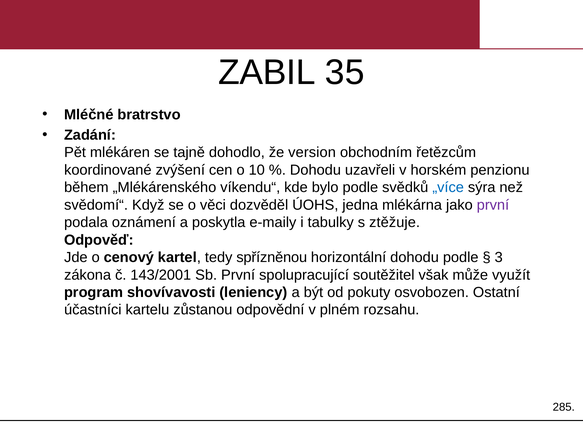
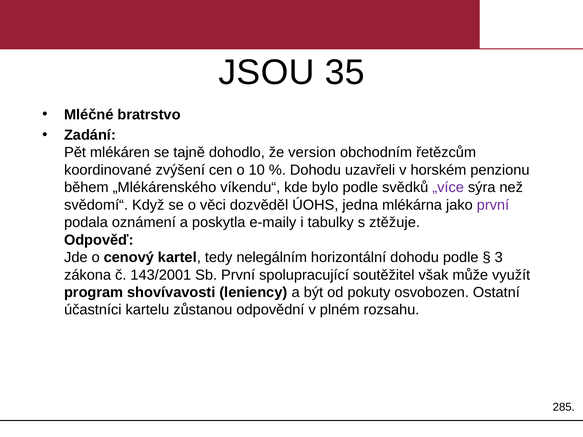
ZABIL: ZABIL -> JSOU (266, 72)
„více colour: blue -> purple (448, 188)
spřízněnou: spřízněnou -> nelegálním (272, 258)
